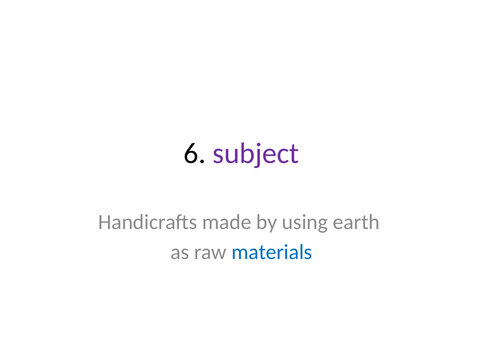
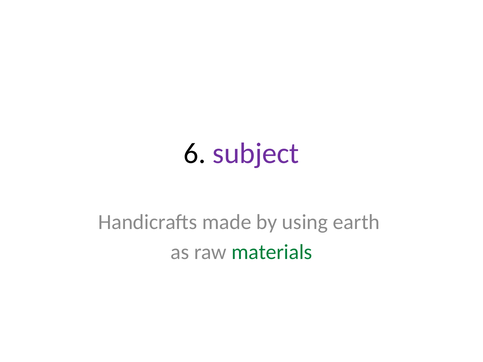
materials colour: blue -> green (272, 252)
